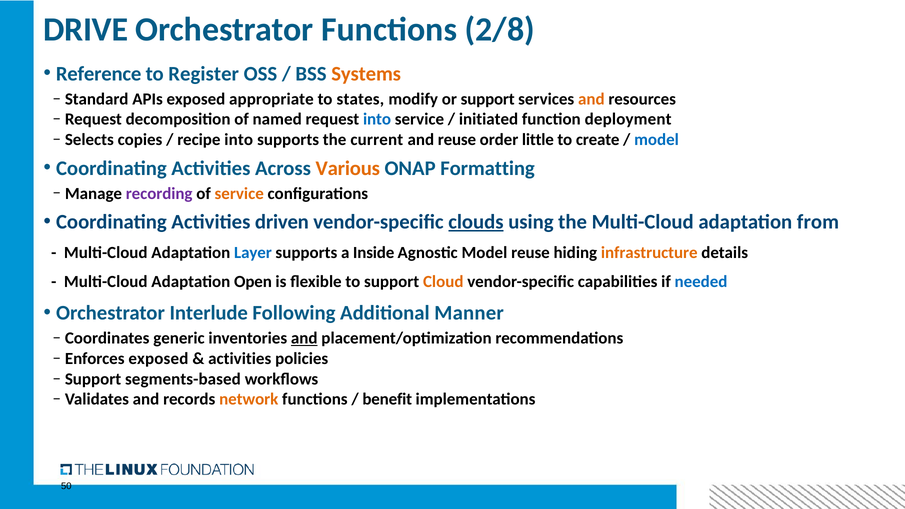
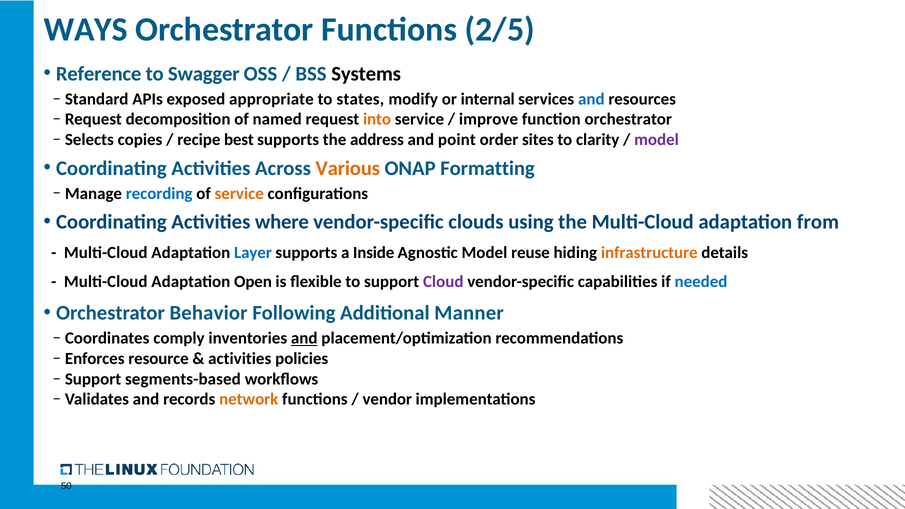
DRIVE: DRIVE -> WAYS (86, 30)
2/8: 2/8 -> 2/5 (500, 30)
Register: Register -> Swagger (204, 74)
Systems colour: orange -> black (366, 74)
or support: support -> internal (488, 99)
and colour: orange -> blue (591, 99)
into colour: blue -> orange (377, 119)
initiated: initiated -> improve (488, 119)
function deployment: deployment -> orchestrator (628, 119)
recipe into: into -> best (239, 140)
current: current -> address (377, 140)
and reuse: reuse -> point (457, 140)
little: little -> sites (538, 140)
create: create -> clarity (598, 140)
model colour: blue -> purple (657, 140)
recording colour: purple -> blue (159, 193)
driven: driven -> where (282, 222)
clouds underline: present -> none (476, 222)
Cloud colour: orange -> purple (443, 282)
Interlude: Interlude -> Behavior (209, 313)
generic: generic -> comply (179, 338)
exposed: exposed -> resource (159, 359)
benefit: benefit -> vendor (387, 399)
